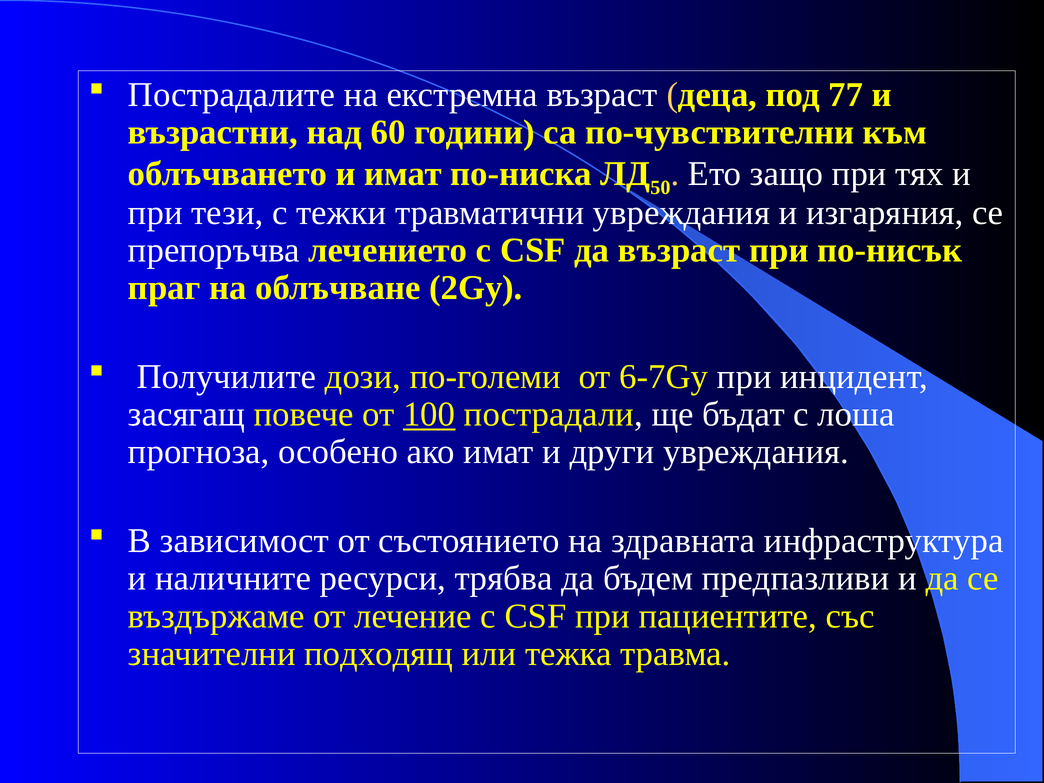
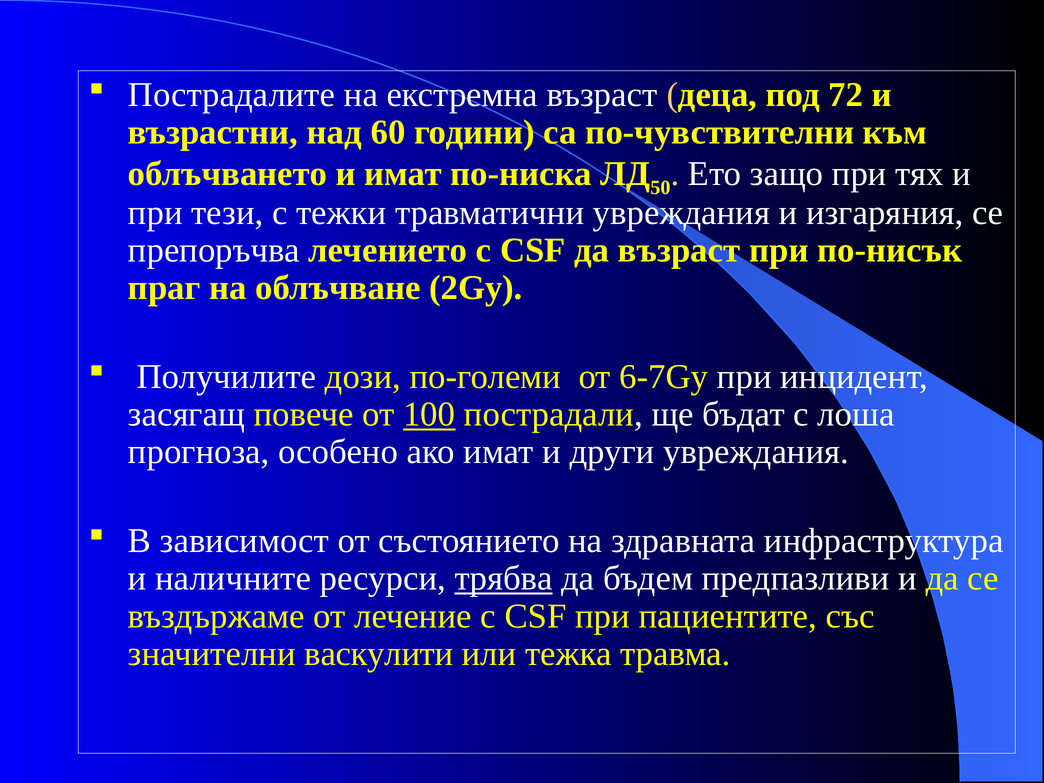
77: 77 -> 72 (846, 95)
трябва underline: none -> present (504, 578)
подходящ: подходящ -> васкулити (379, 654)
